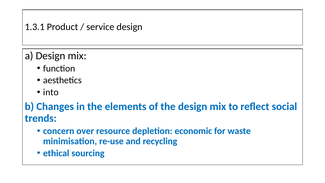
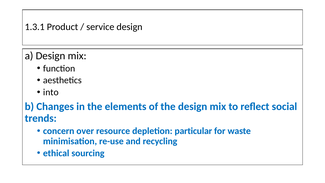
economic: economic -> particular (193, 131)
